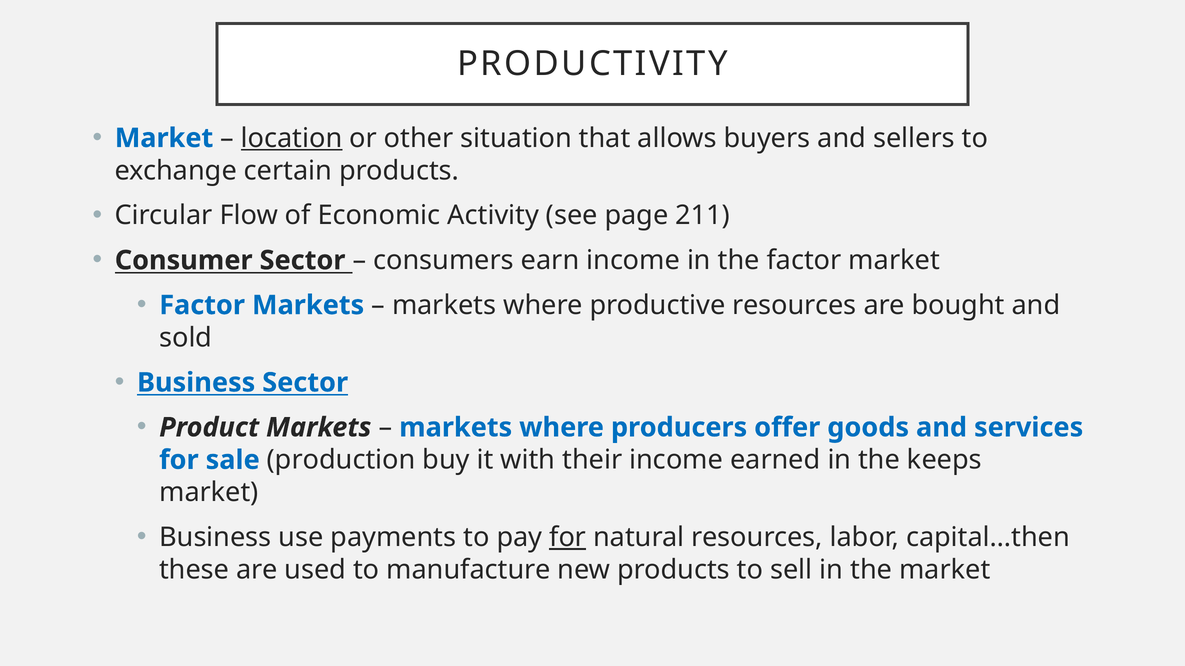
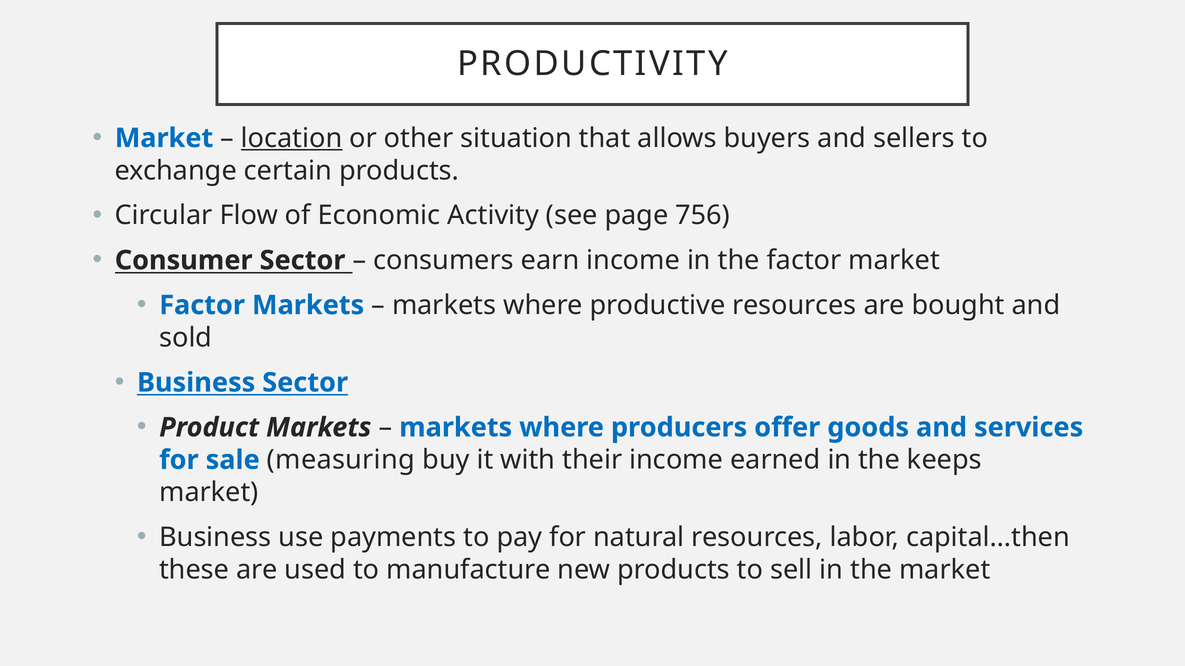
211: 211 -> 756 (703, 216)
production: production -> measuring (341, 460)
for underline: present -> none (568, 538)
